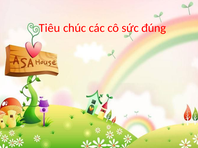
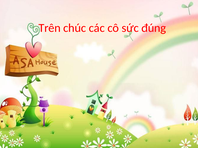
Tiêu: Tiêu -> Trên (50, 28)
